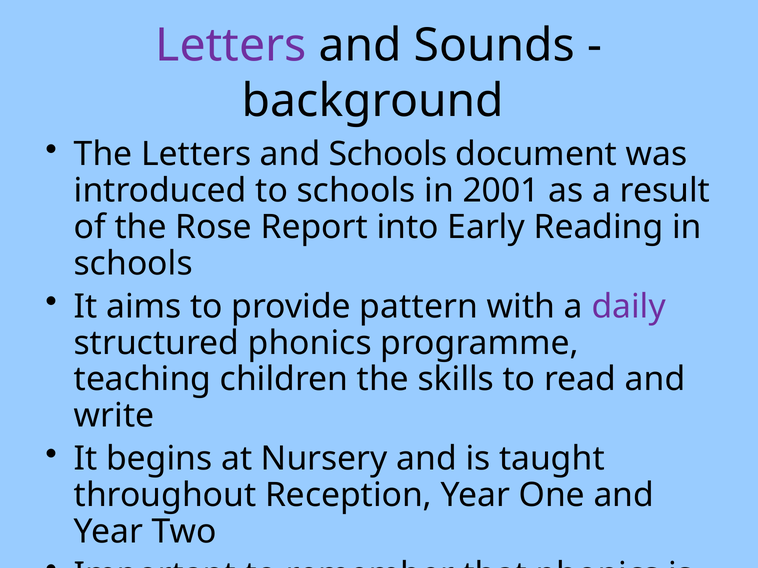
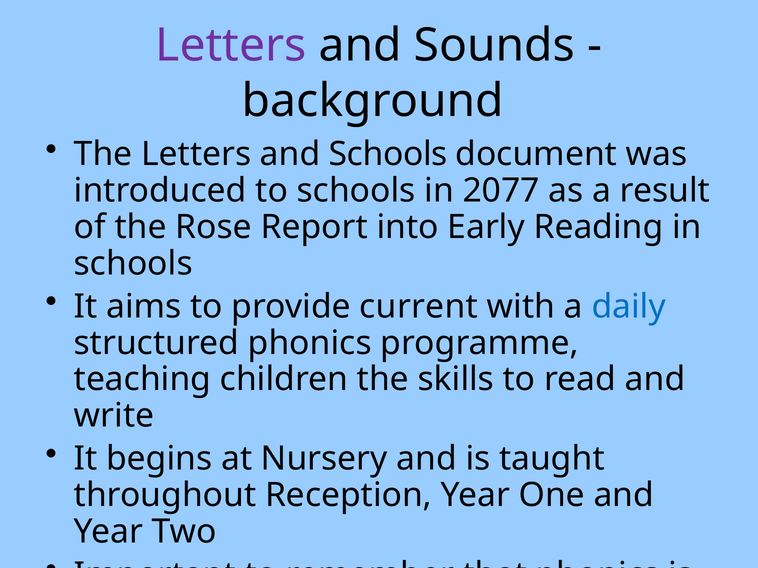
2001: 2001 -> 2077 (501, 191)
pattern: pattern -> current (419, 307)
daily colour: purple -> blue (629, 307)
